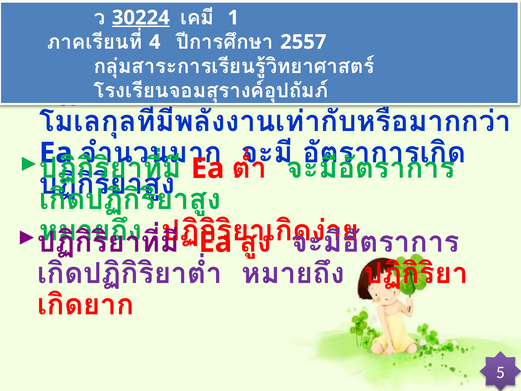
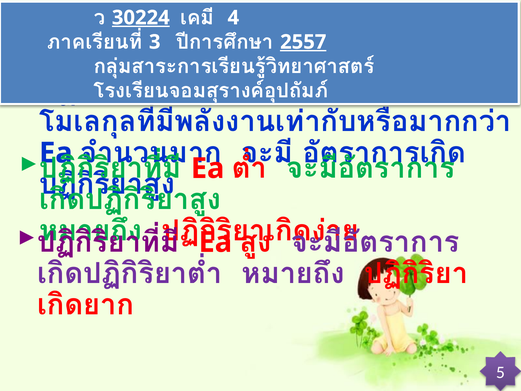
1: 1 -> 4 (233, 18)
4: 4 -> 3 (155, 42)
2557 underline: none -> present (303, 42)
